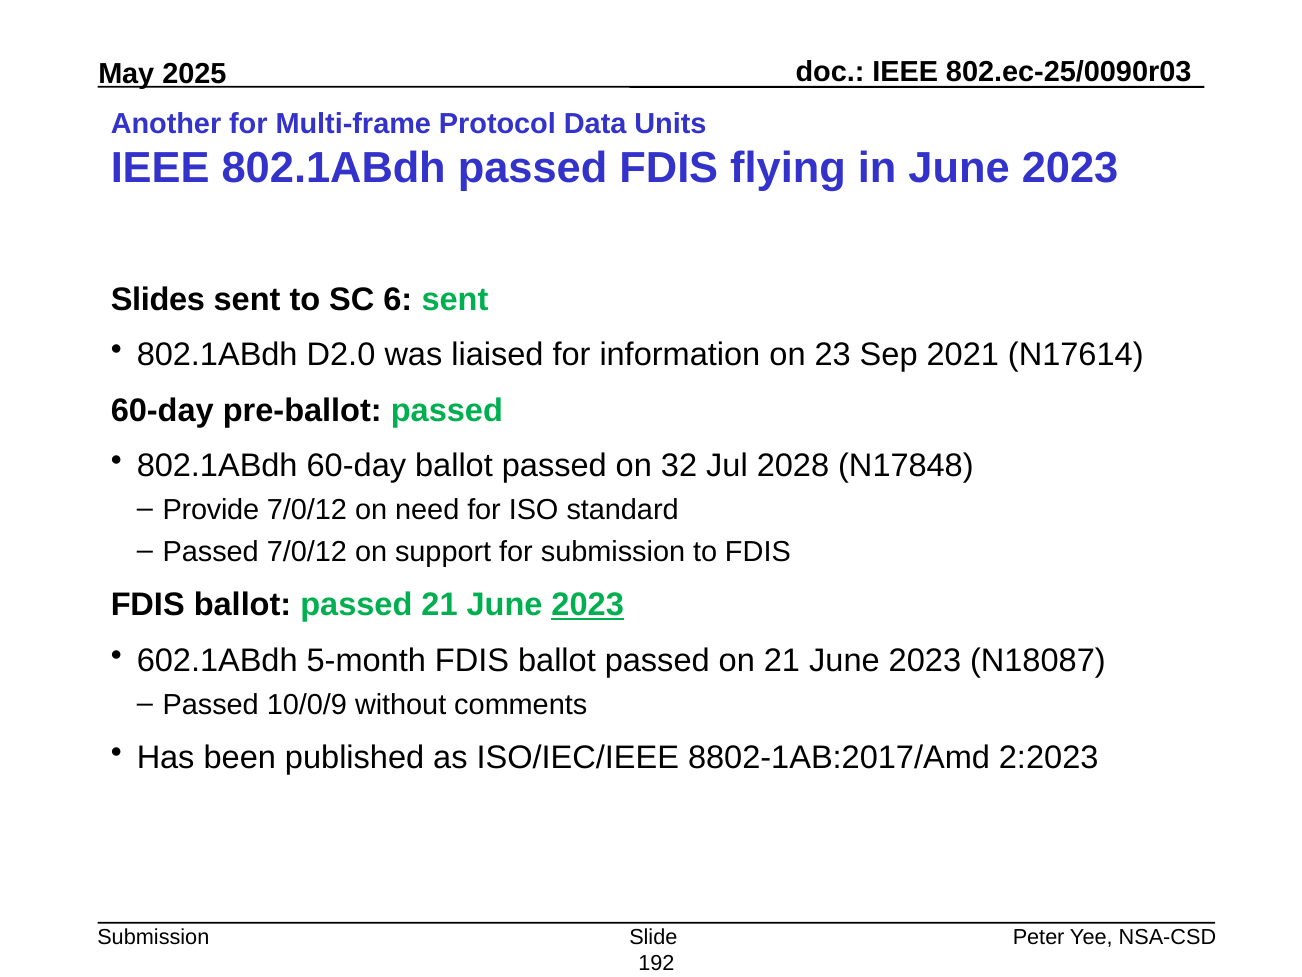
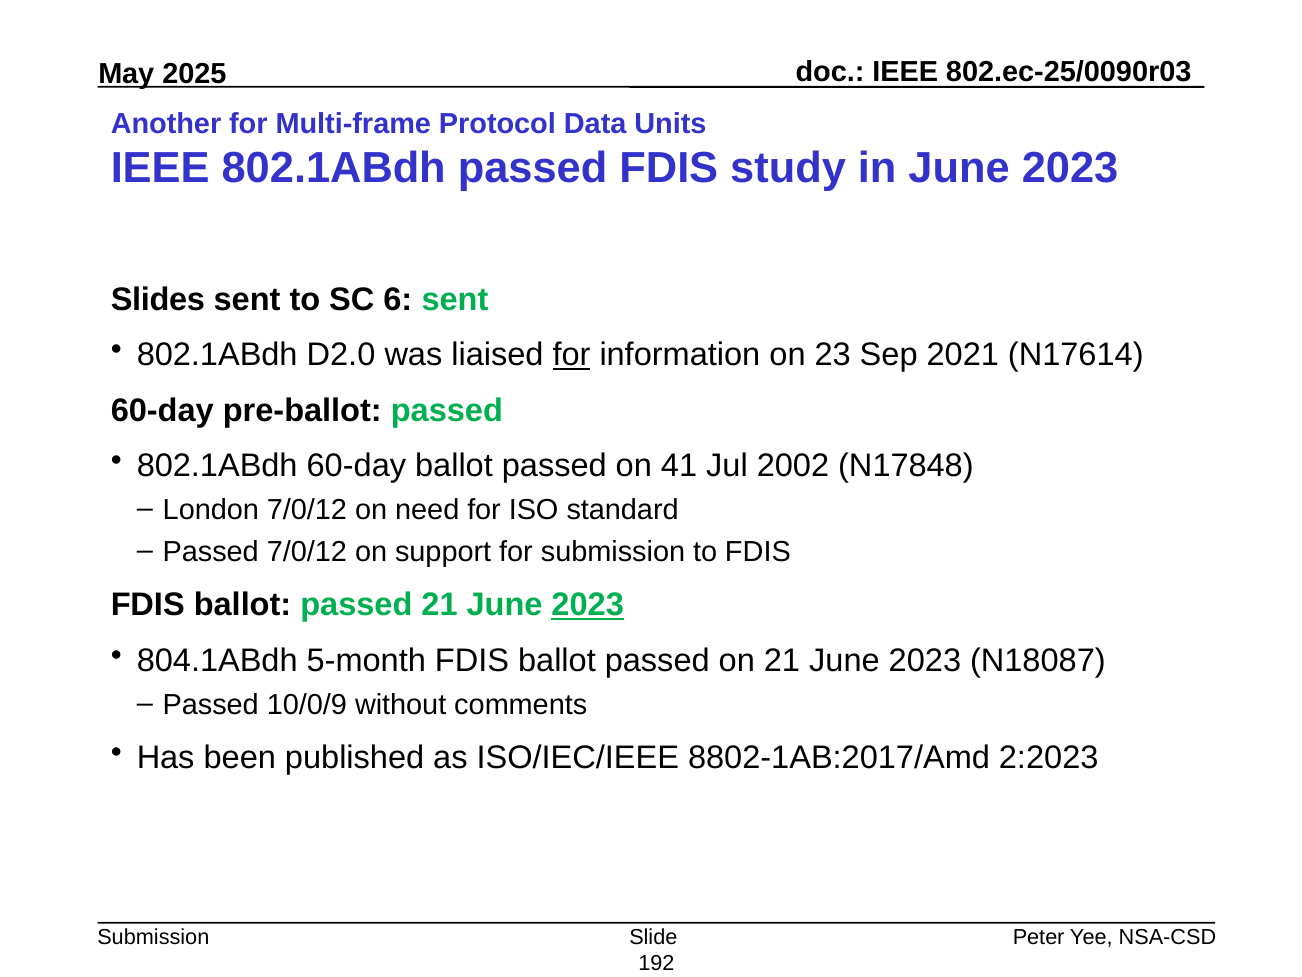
flying: flying -> study (788, 168)
for underline: none -> present (572, 355)
32: 32 -> 41 (679, 466)
2028: 2028 -> 2002 (793, 466)
Provide: Provide -> London (211, 510)
602.1ABdh: 602.1ABdh -> 804.1ABdh (217, 660)
